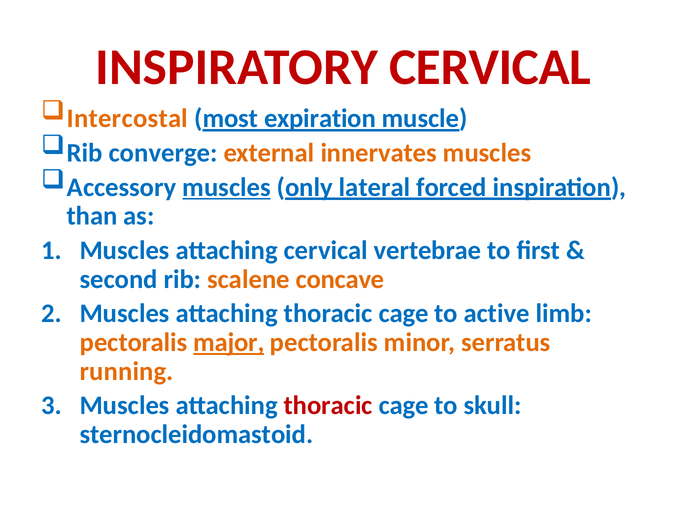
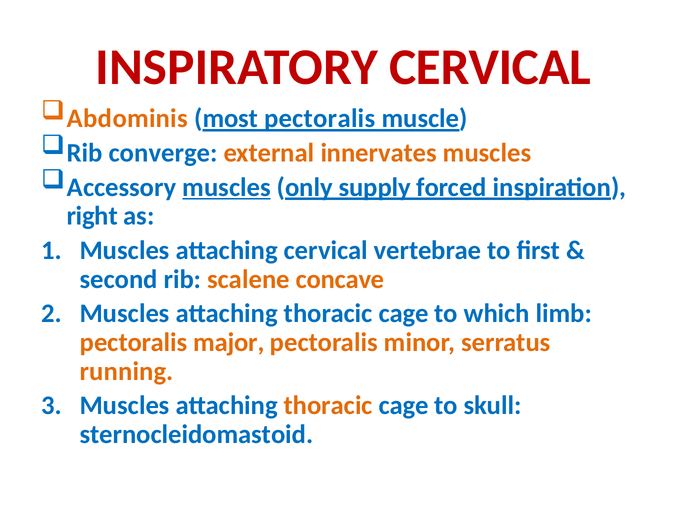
Intercostal: Intercostal -> Abdominis (127, 118)
most expiration: expiration -> pectoralis (320, 118)
lateral: lateral -> supply (375, 187)
than: than -> right (92, 216)
active: active -> which (497, 313)
major underline: present -> none (229, 342)
thoracic colour: red -> orange (328, 405)
